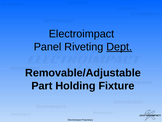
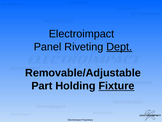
Fixture underline: none -> present (117, 86)
